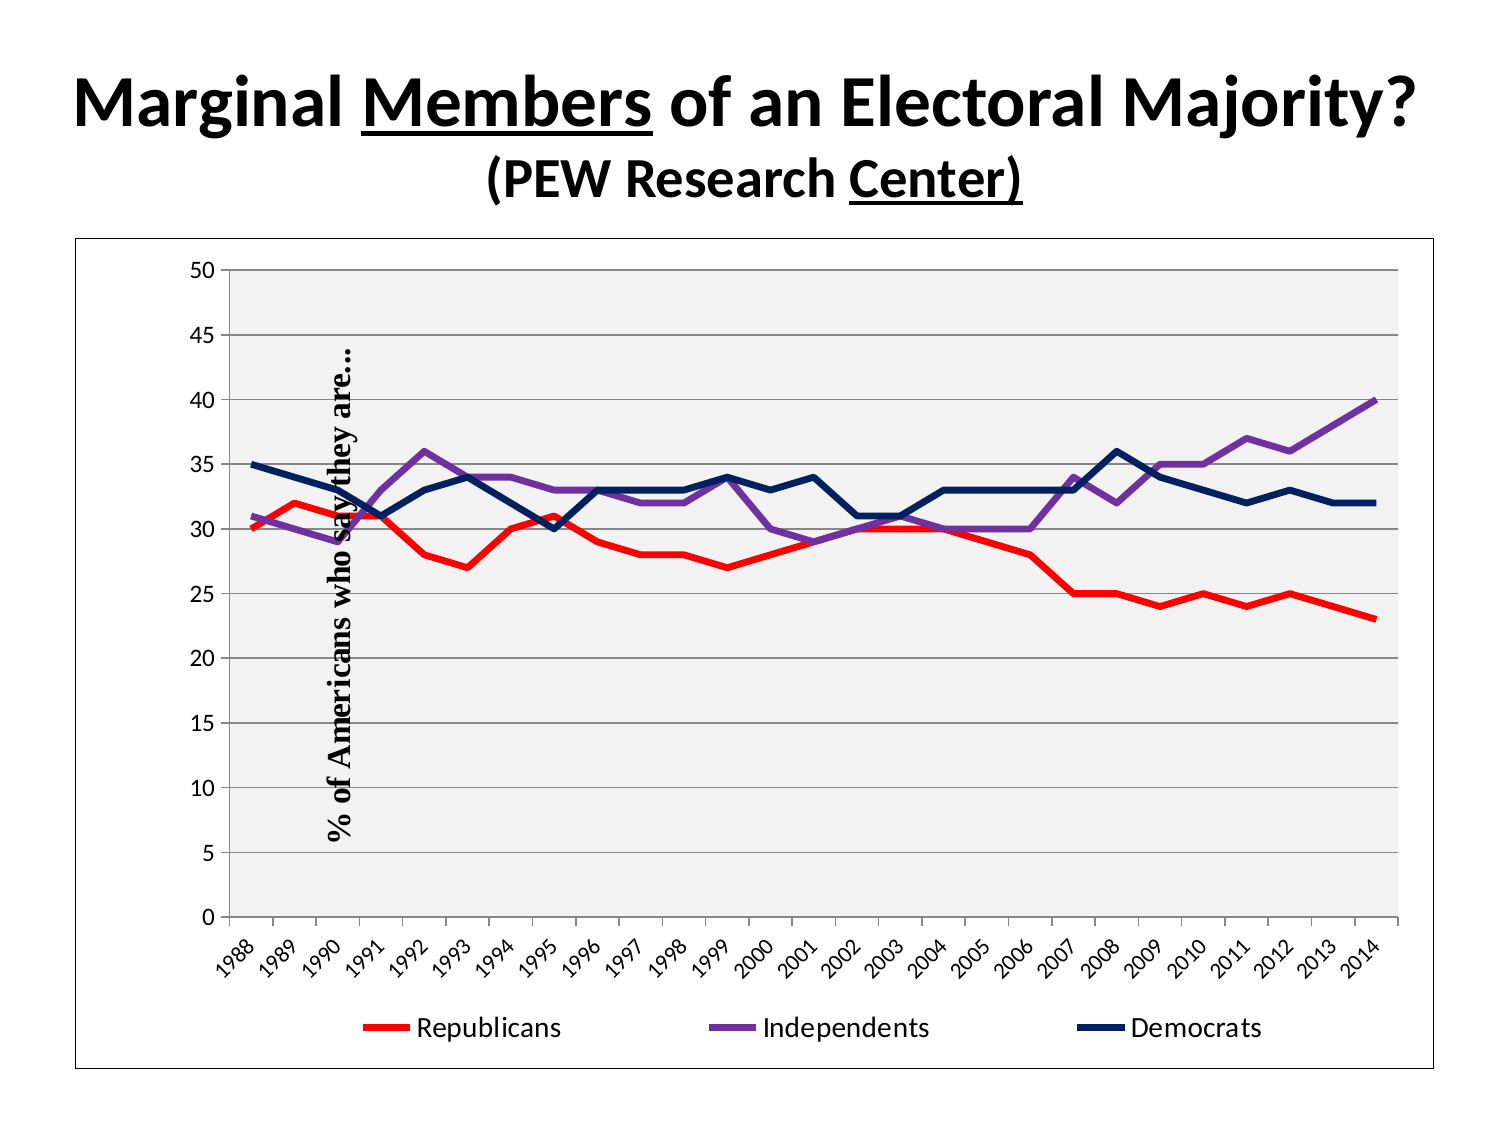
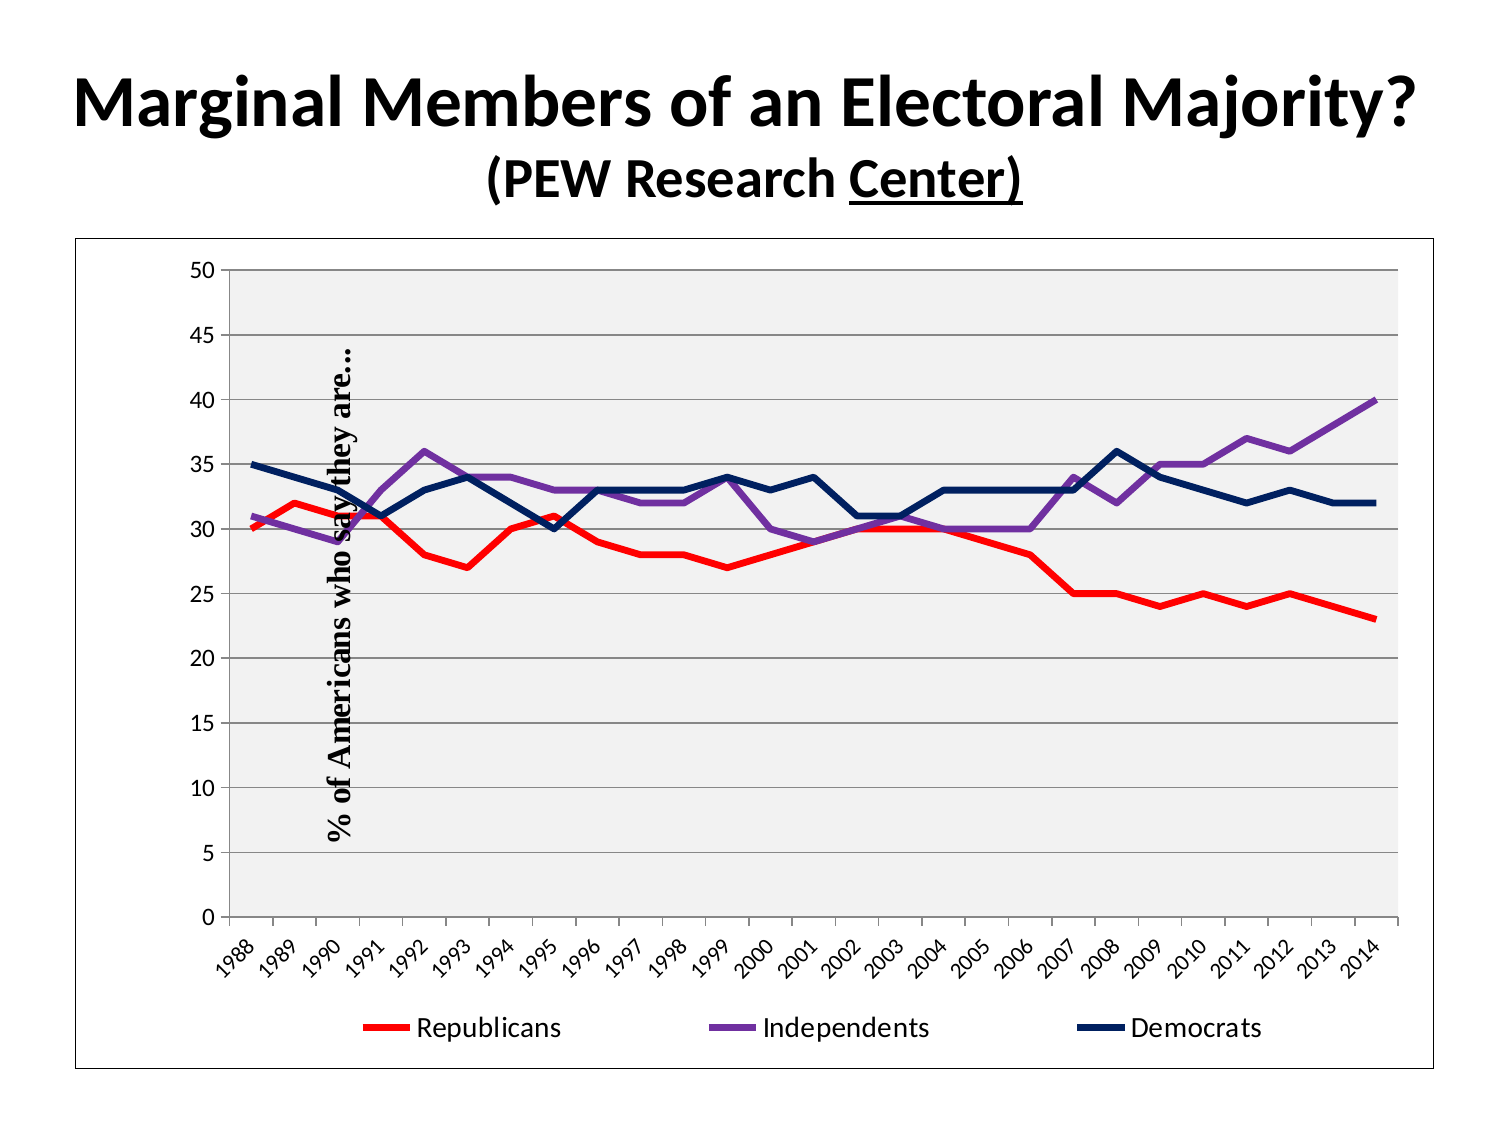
Members underline: present -> none (507, 102)
